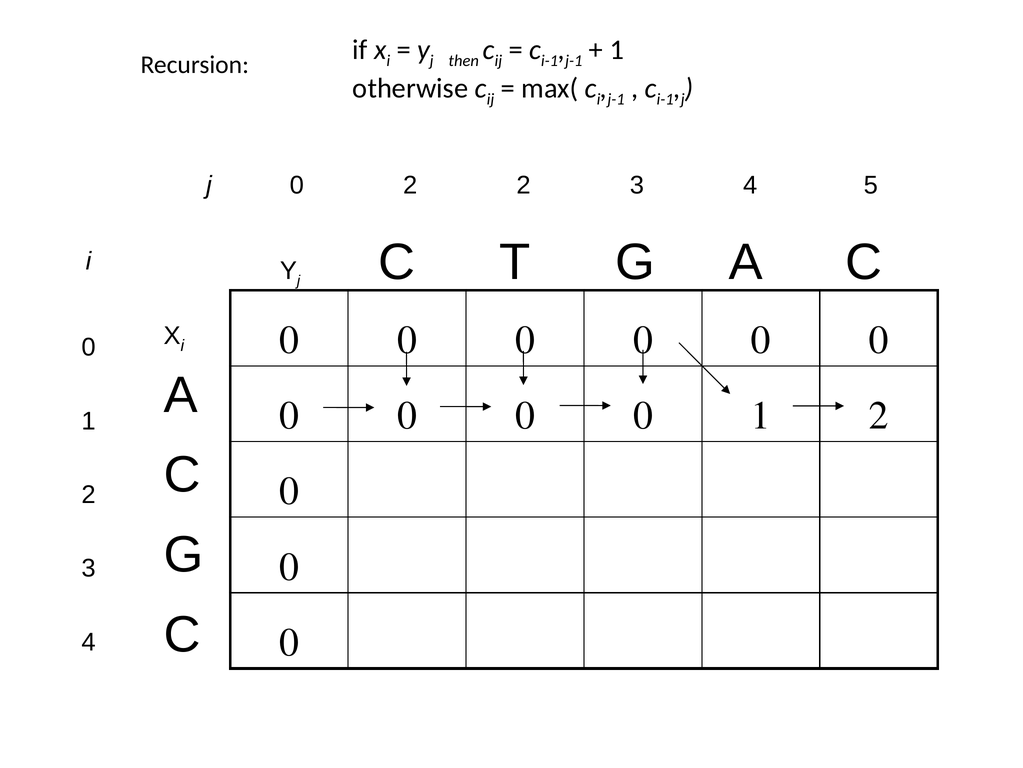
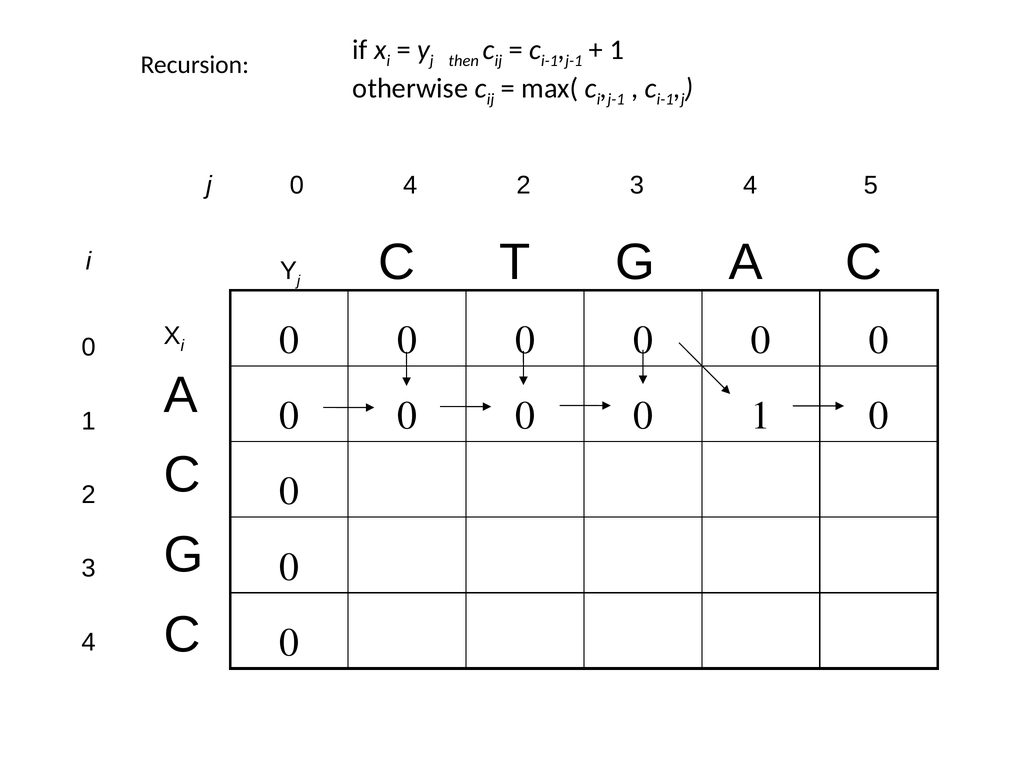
0 2: 2 -> 4 (410, 185)
0 0 1 2: 2 -> 0 (879, 415)
